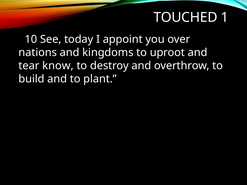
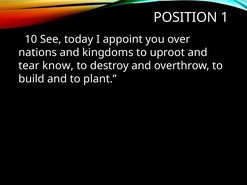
TOUCHED: TOUCHED -> POSITION (185, 17)
